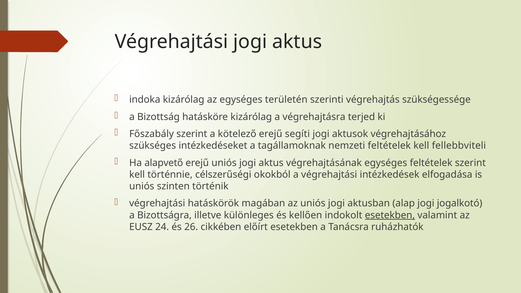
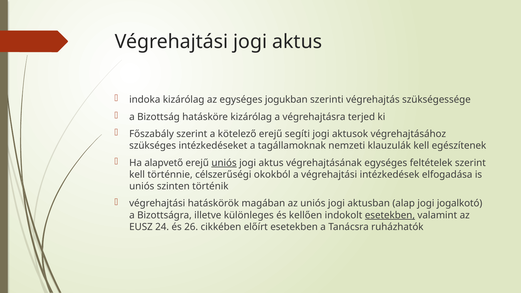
területén: területén -> jogukban (286, 100)
nemzeti feltételek: feltételek -> klauzulák (389, 146)
fellebbviteli: fellebbviteli -> egészítenek (459, 146)
uniós underline: none -> present (224, 163)
